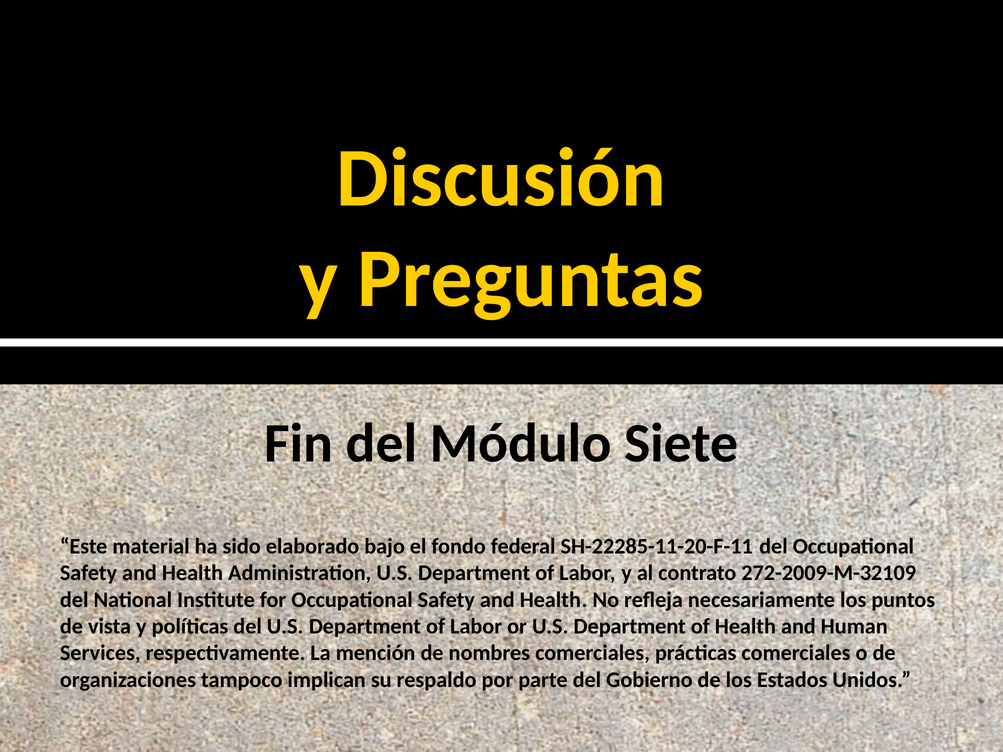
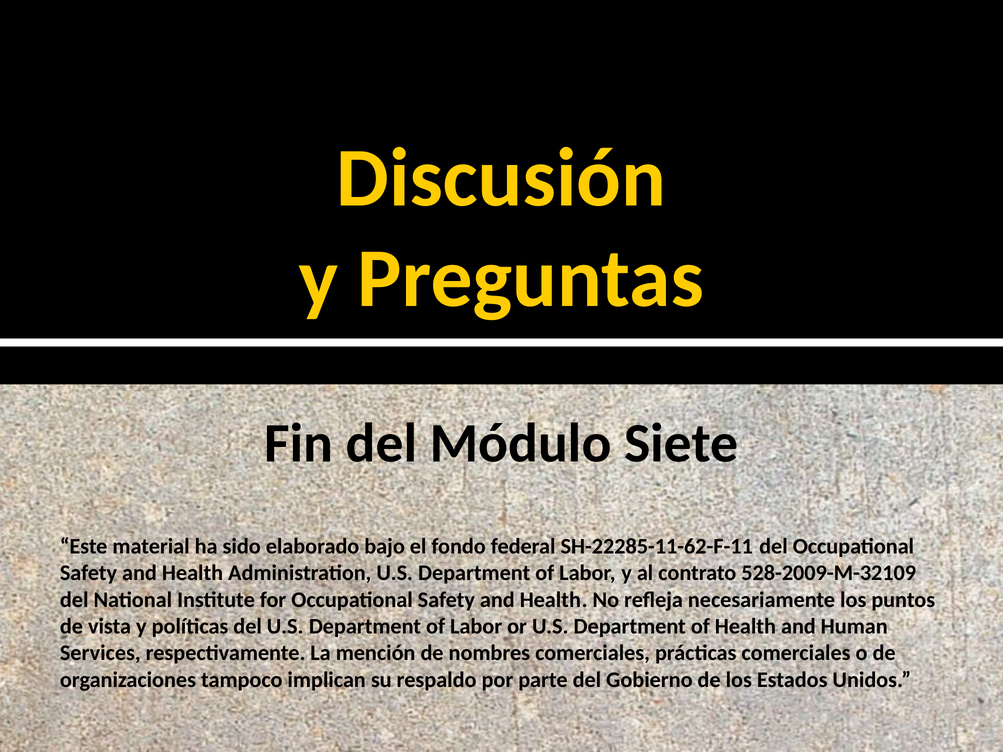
SH-22285-11-20-F-11: SH-22285-11-20-F-11 -> SH-22285-11-62-F-11 (657, 546)
272-2009-M-32109: 272-2009-M-32109 -> 528-2009-M-32109 (829, 573)
